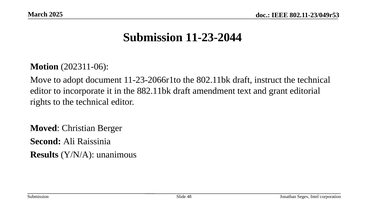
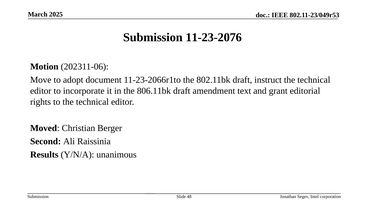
11-23-2044: 11-23-2044 -> 11-23-2076 (214, 37)
882.11bk: 882.11bk -> 806.11bk (154, 91)
